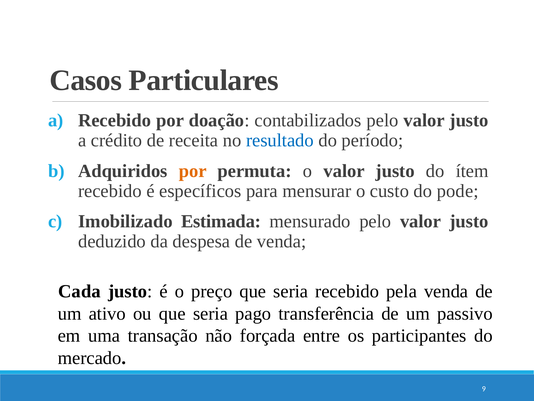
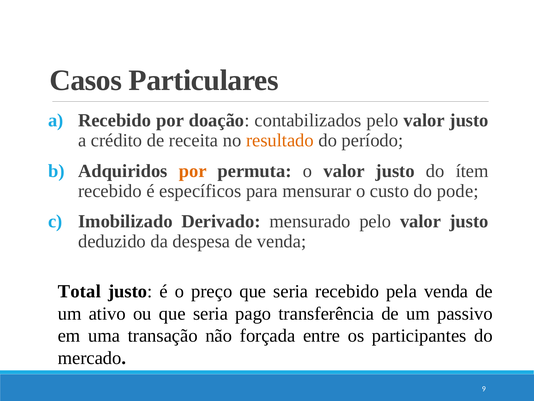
resultado colour: blue -> orange (280, 140)
Estimada: Estimada -> Derivado (221, 221)
Cada: Cada -> Total (79, 291)
